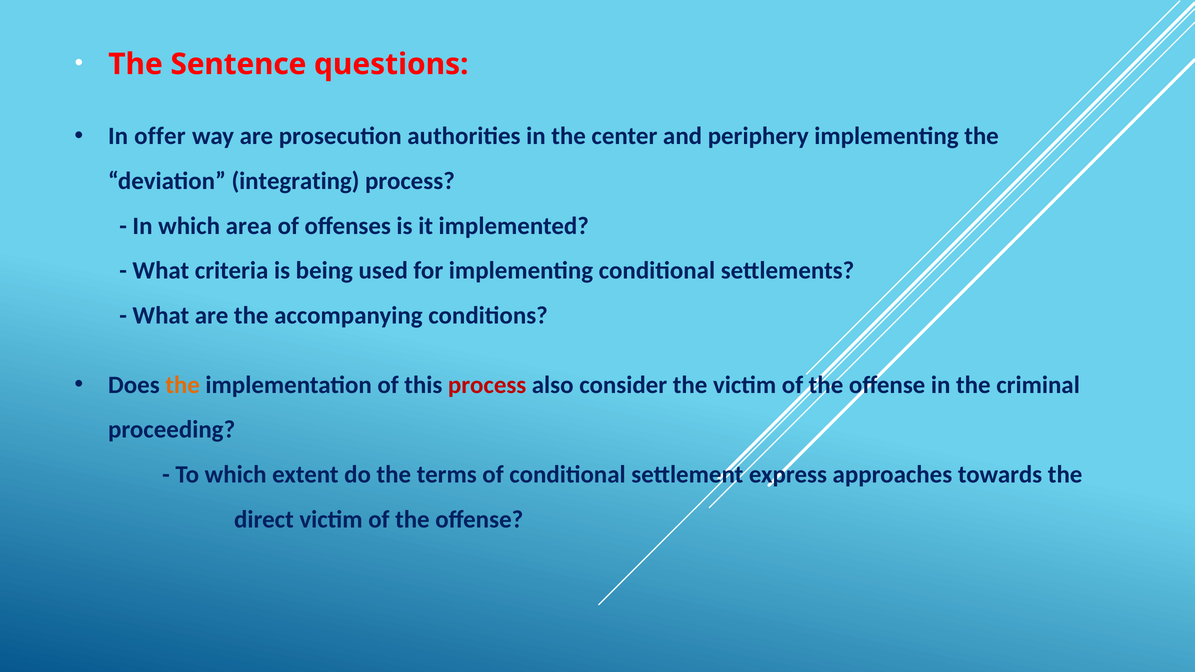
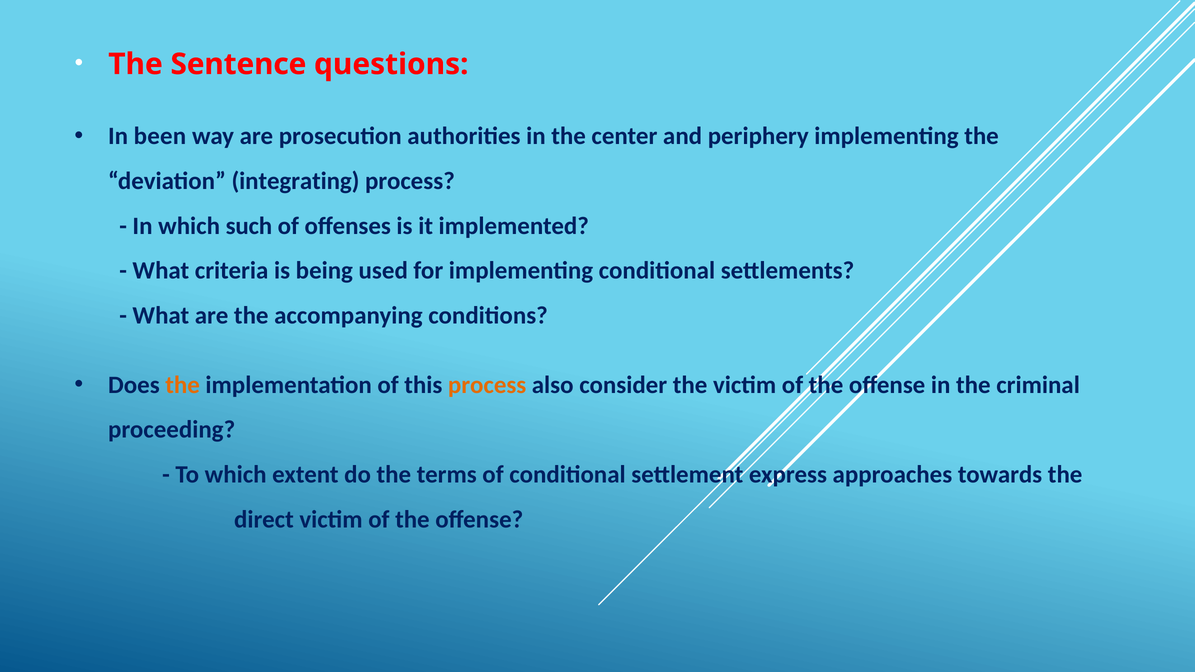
offer: offer -> been (160, 136)
area: area -> such (249, 226)
process colour: red -> orange (487, 385)
